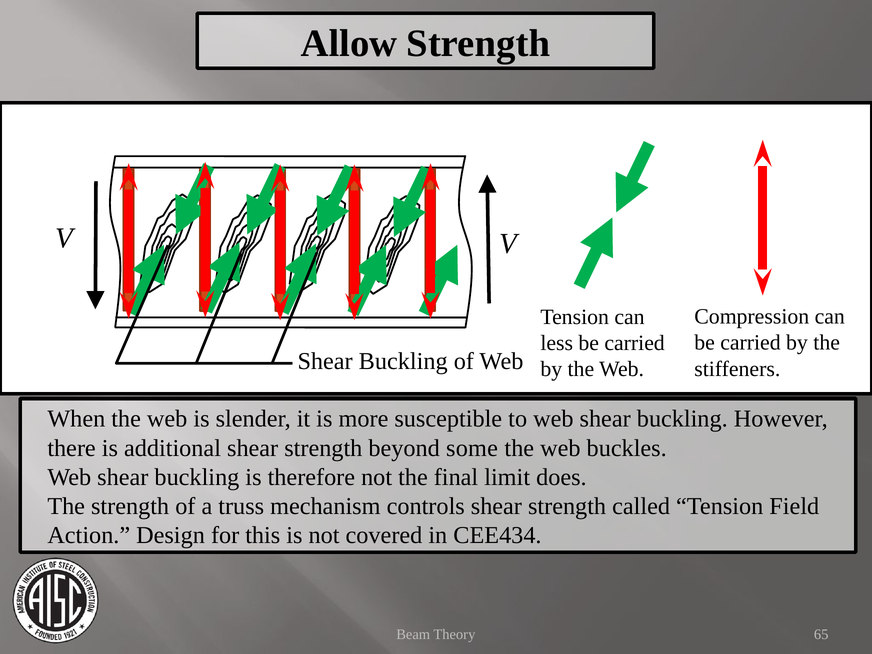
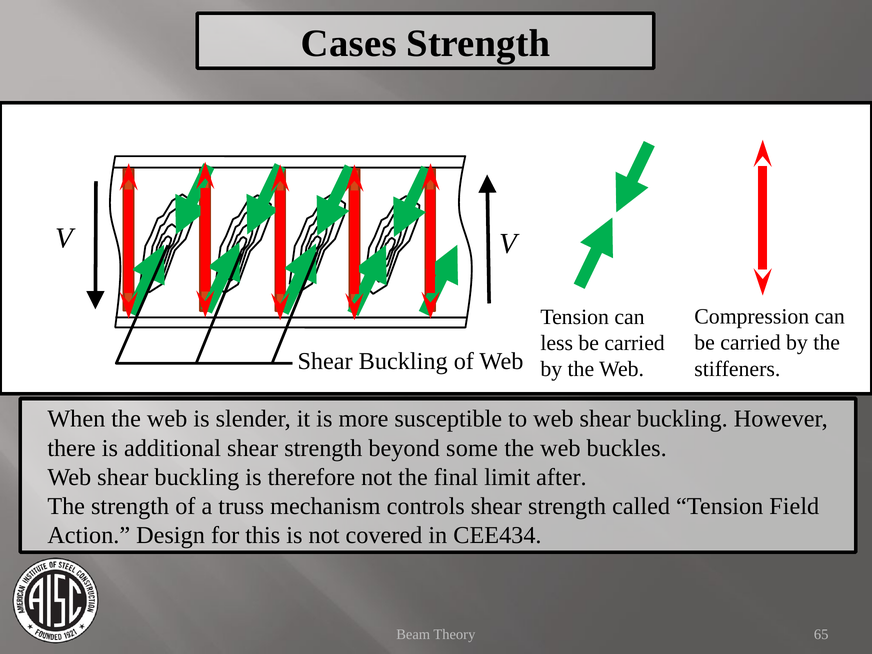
Allow: Allow -> Cases (349, 44)
does: does -> after (561, 477)
